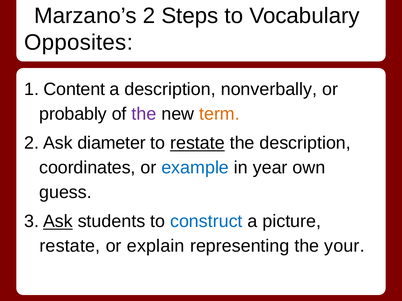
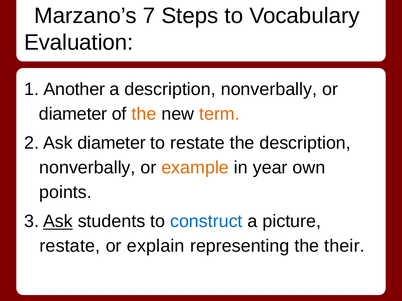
Marzano’s 2: 2 -> 7 (149, 16)
Opposites: Opposites -> Evaluation (79, 43)
Content: Content -> Another (74, 90)
probably: probably -> diameter (73, 114)
the colour: purple -> orange (144, 114)
restate underline: present -> none (197, 143)
coordinates: coordinates -> nonverbally (87, 168)
example colour: blue -> orange (195, 168)
guess: guess -> points (66, 193)
your: your -> their (344, 246)
